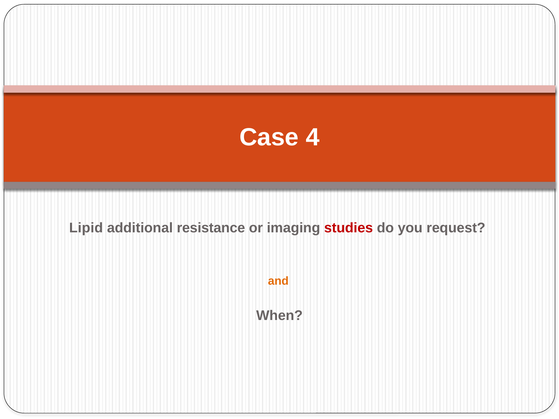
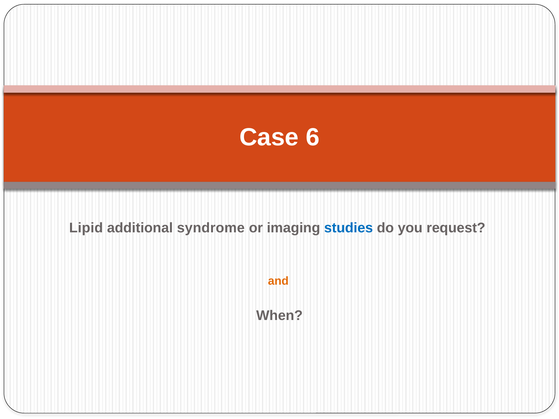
4: 4 -> 6 (313, 137)
resistance: resistance -> syndrome (211, 228)
studies colour: red -> blue (349, 228)
